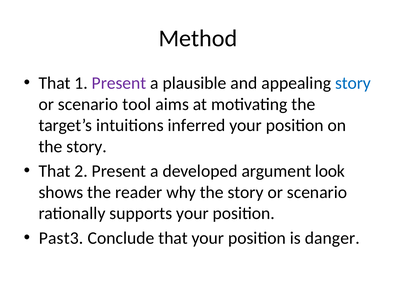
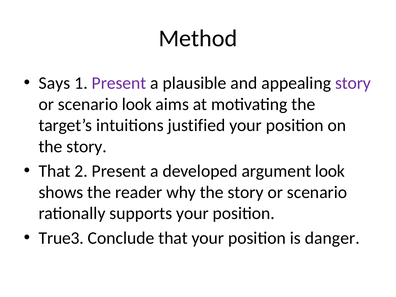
That: That -> Says (54, 83)
story colour: blue -> purple (353, 83)
scenario tool: tool -> look (137, 104)
inferred: inferred -> justified (197, 125)
Past3: Past3 -> True3 (61, 238)
